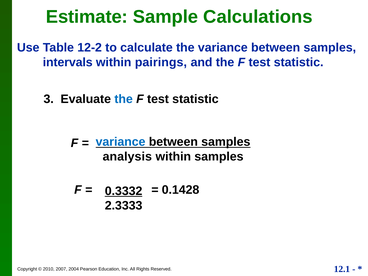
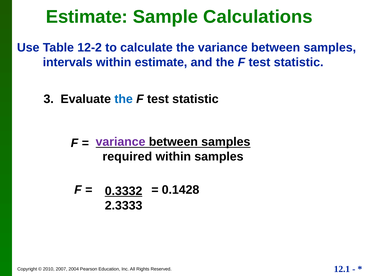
within pairings: pairings -> estimate (161, 62)
variance colour: blue -> purple (121, 142)
analysis: analysis -> required (127, 157)
